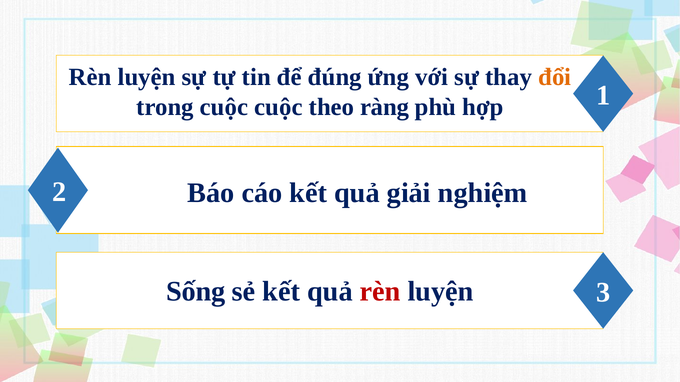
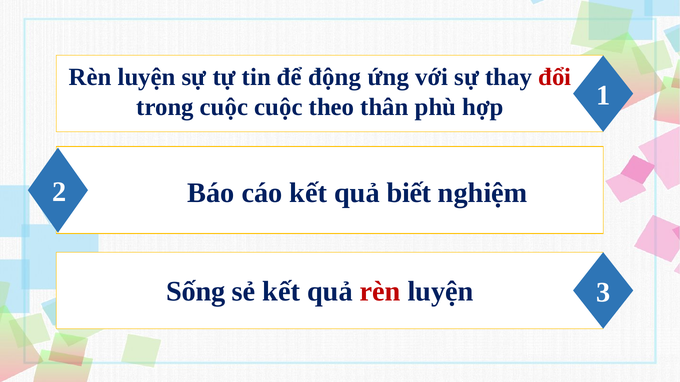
đúng: đúng -> động (335, 77)
đổi colour: orange -> red (555, 77)
ràng: ràng -> thân (385, 107)
giải: giải -> biết (409, 193)
